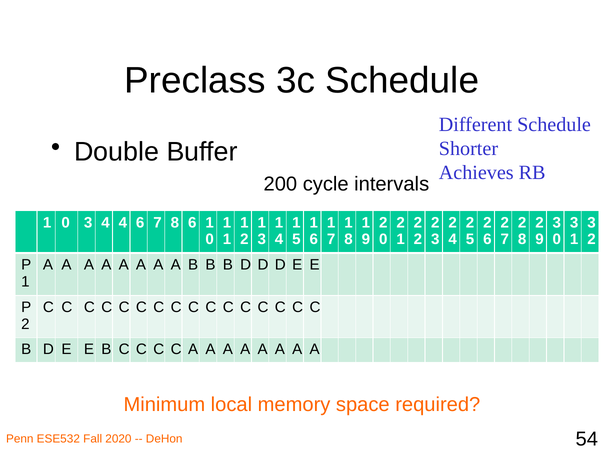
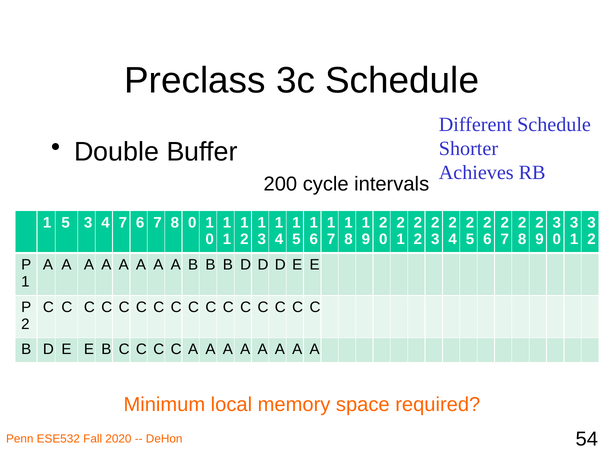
0: 0 -> 5 (66, 223)
4 4: 4 -> 7 (123, 223)
8 6: 6 -> 0 (192, 223)
